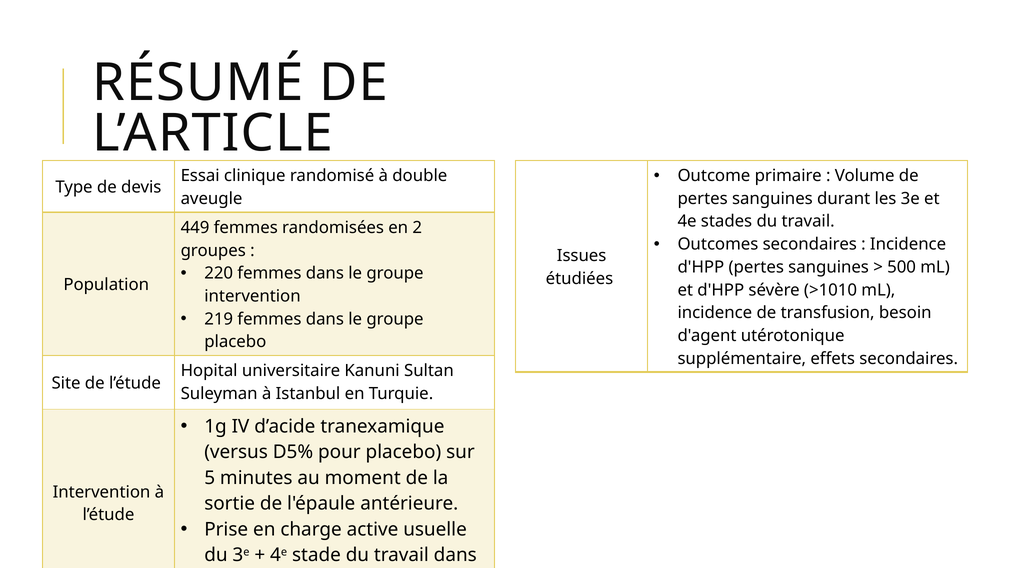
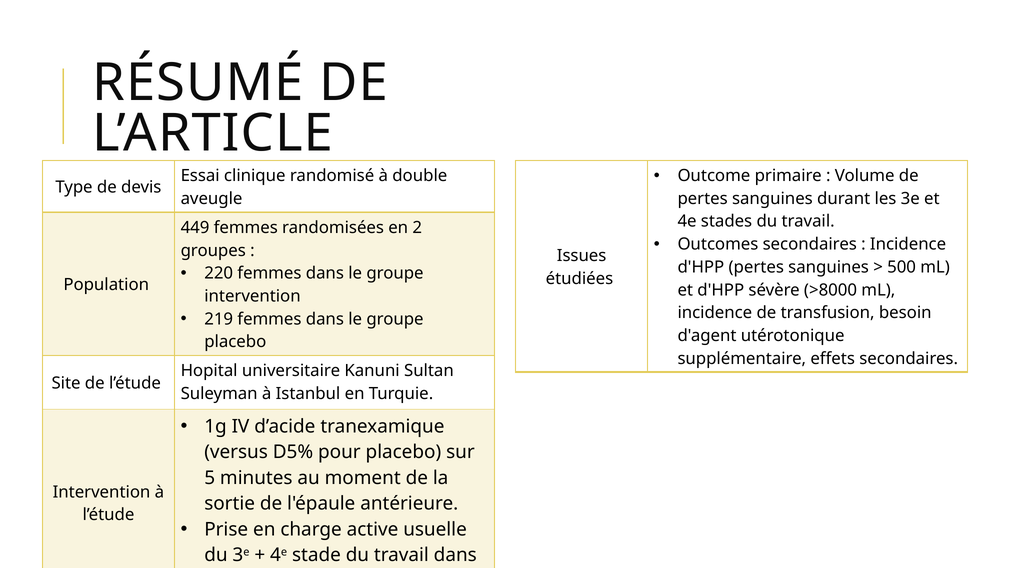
>1010: >1010 -> >8000 (831, 290)
